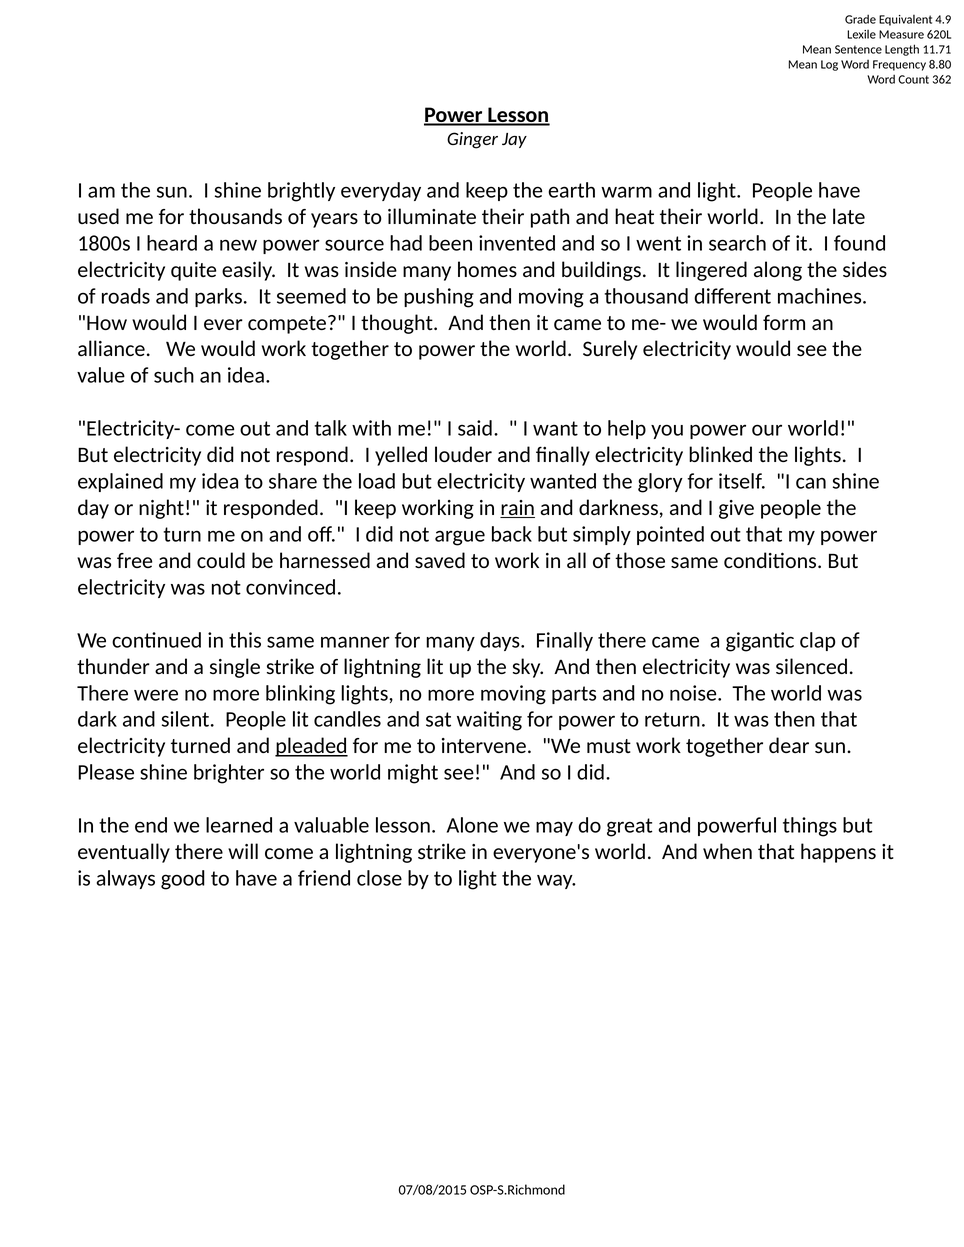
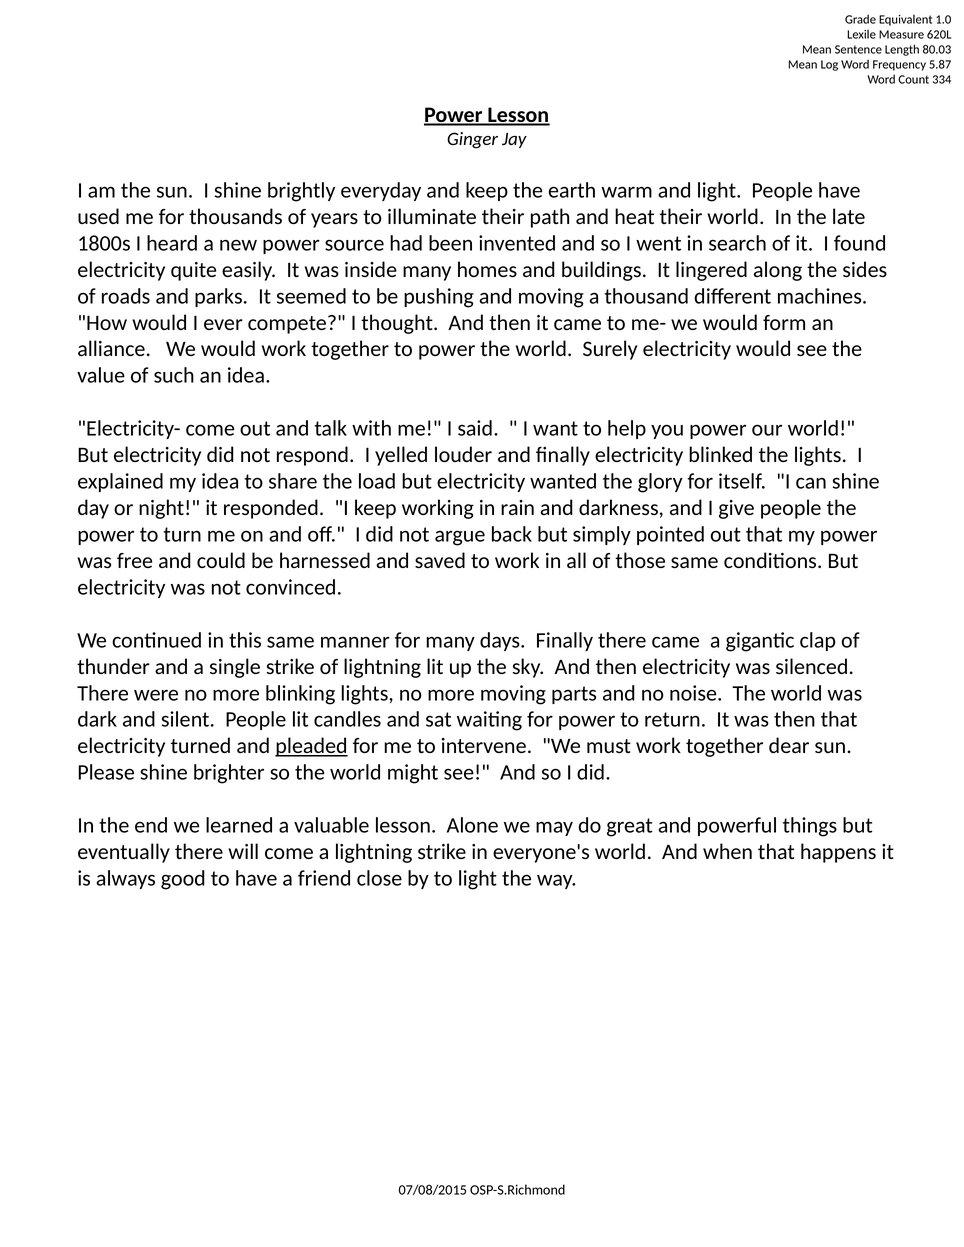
4.9: 4.9 -> 1.0 (943, 19)
11.71: 11.71 -> 80.03 (937, 50)
8.80: 8.80 -> 5.87 (940, 65)
362: 362 -> 334 (942, 80)
rain underline: present -> none (518, 508)
